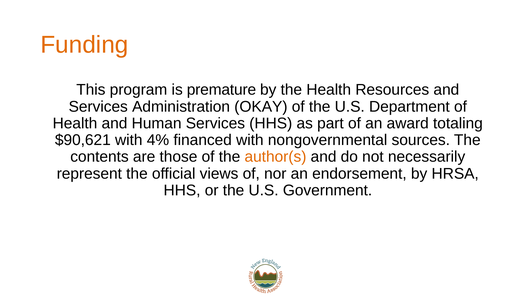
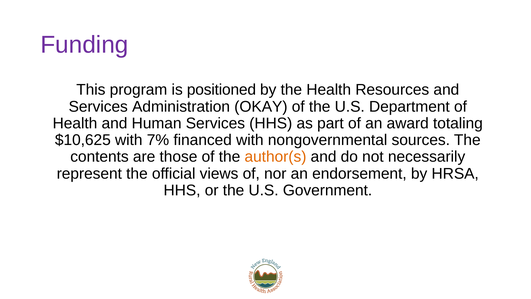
Funding colour: orange -> purple (84, 45)
premature: premature -> positioned (221, 90)
$90,621: $90,621 -> $10,625 (83, 140)
4%: 4% -> 7% (158, 140)
